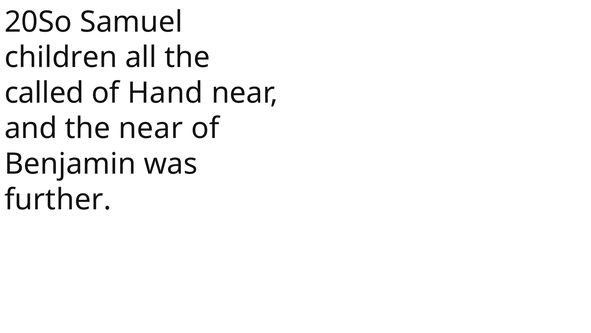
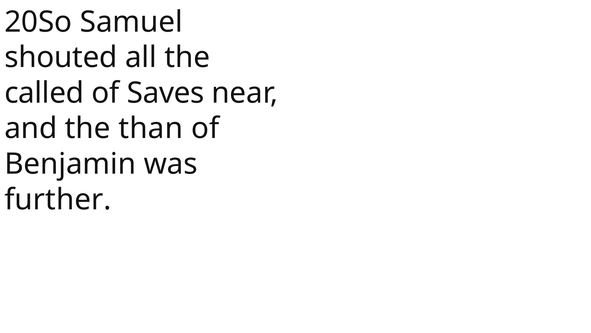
children: children -> shouted (61, 57)
Hand: Hand -> Saves (166, 93)
the near: near -> than (151, 128)
